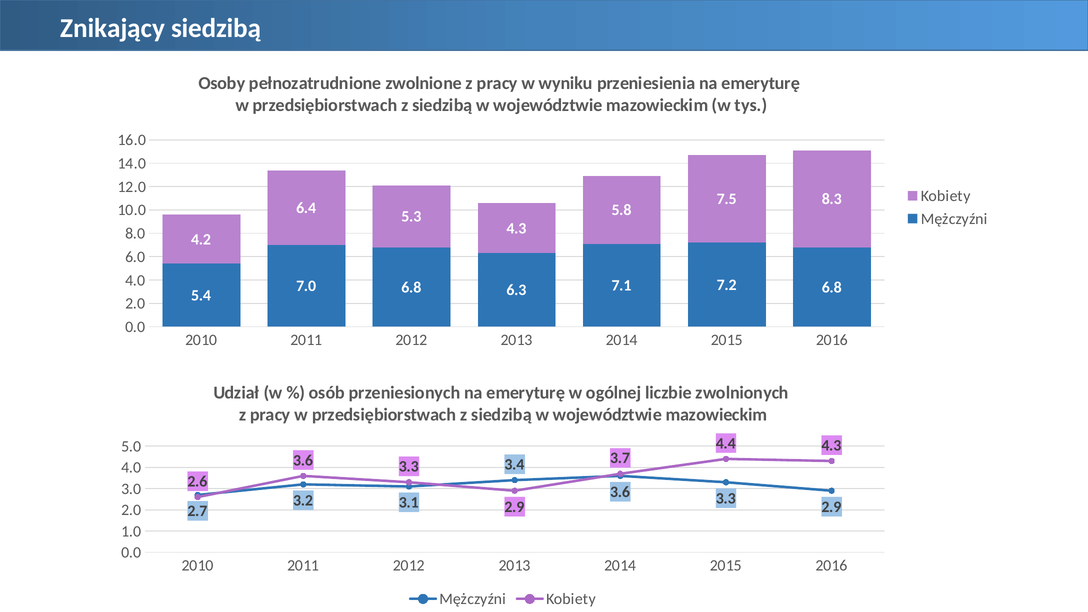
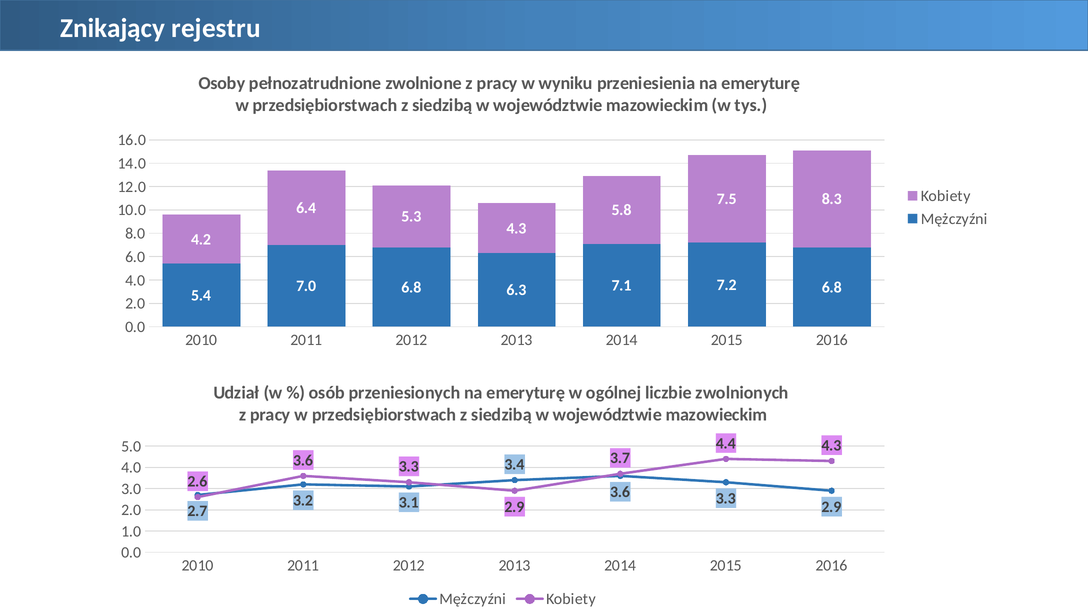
Znikający siedzibą: siedzibą -> rejestru (216, 28)
